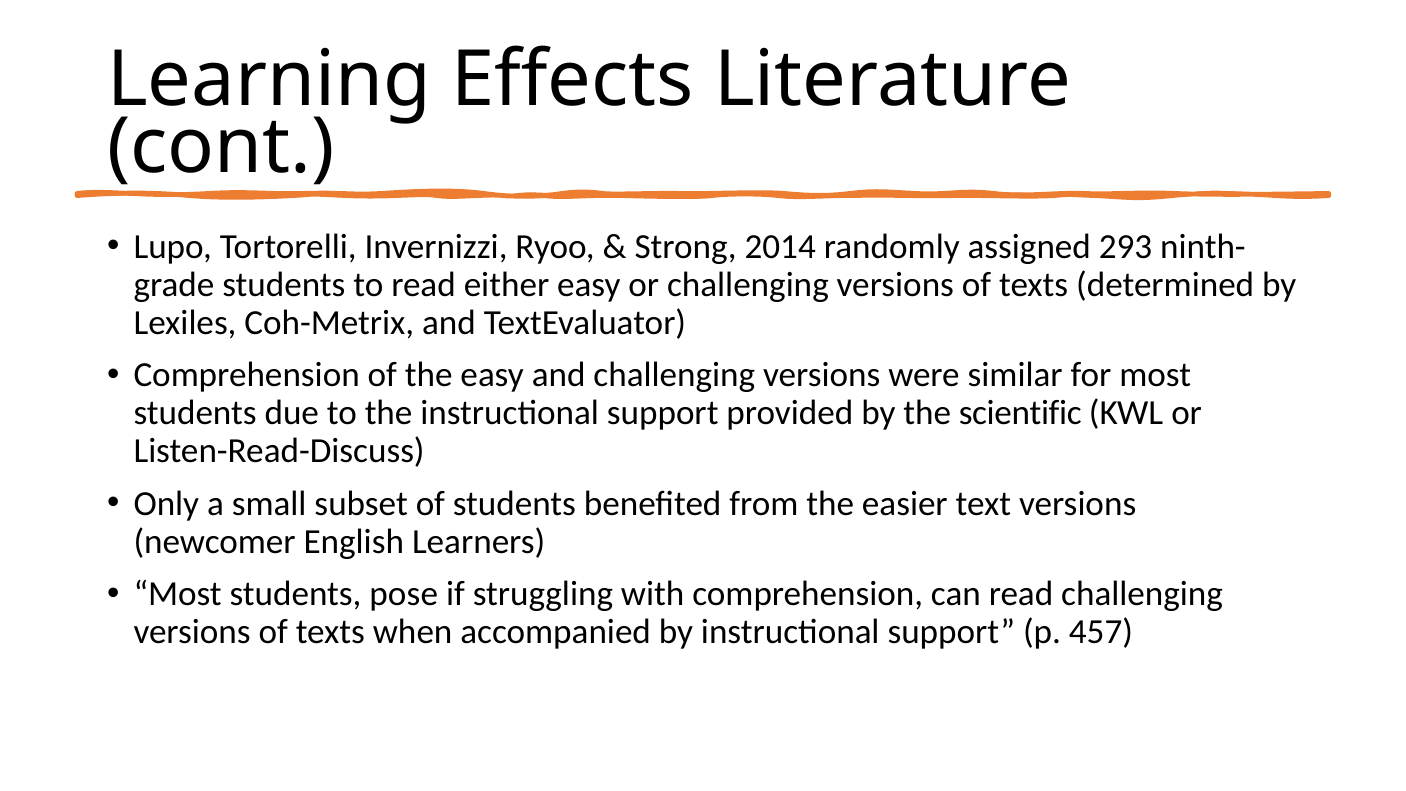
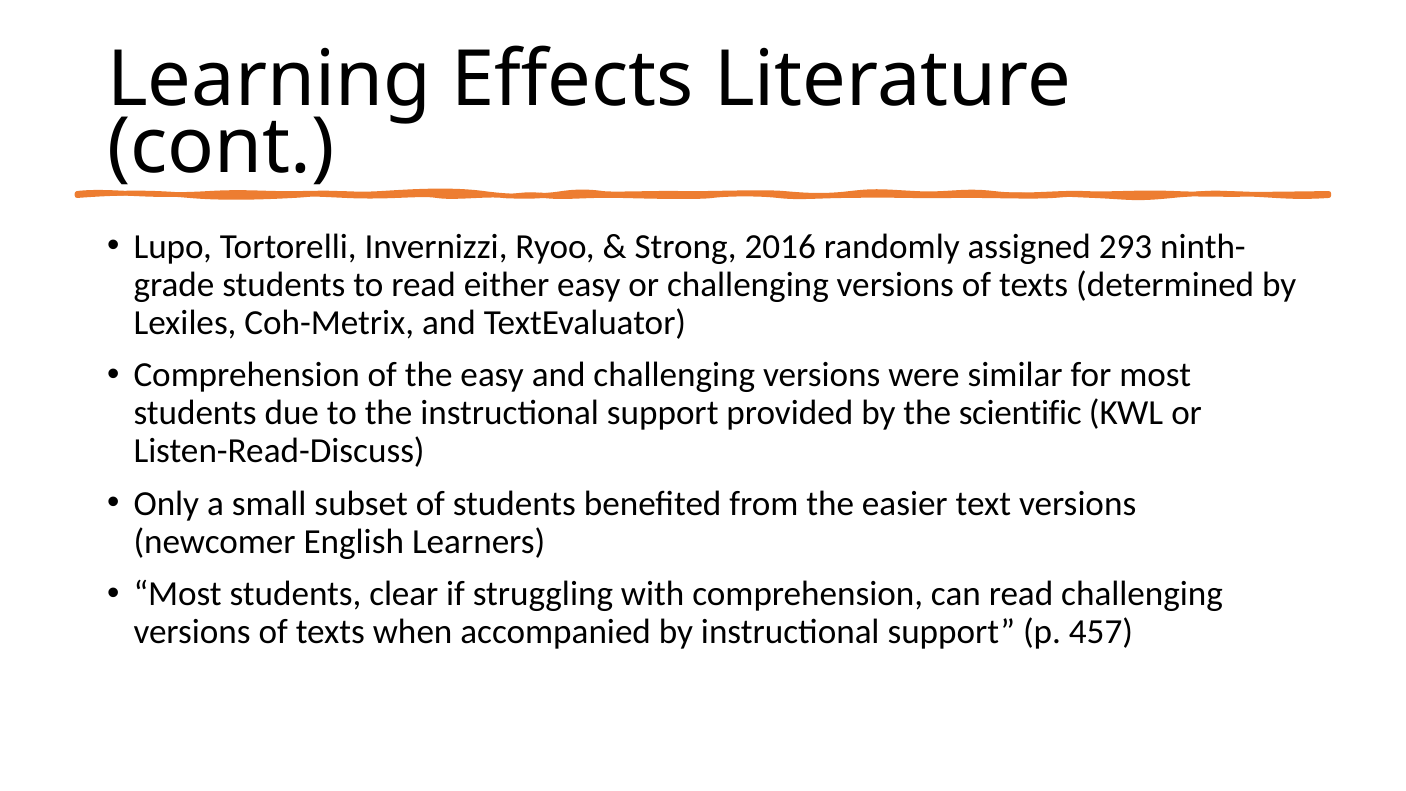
2014: 2014 -> 2016 (780, 247)
pose: pose -> clear (404, 594)
